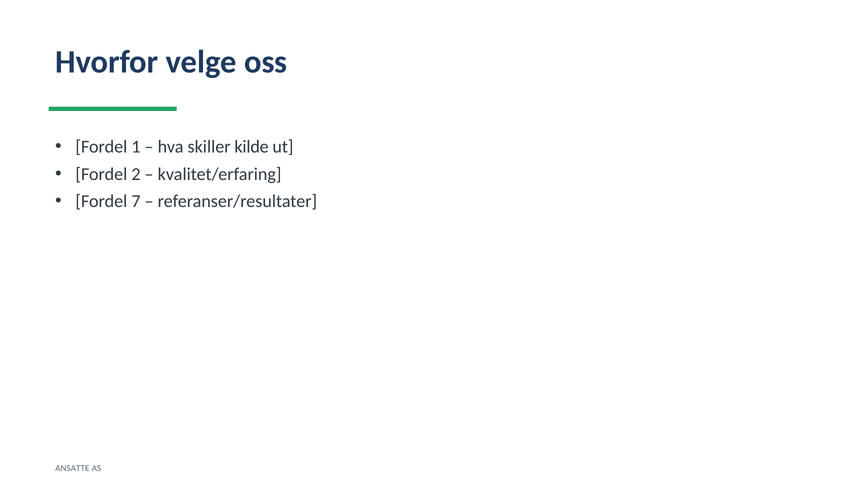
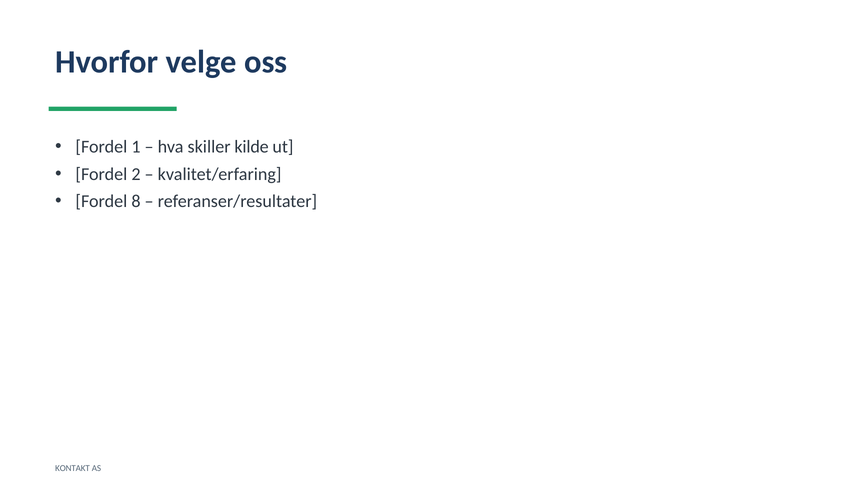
7: 7 -> 8 (136, 201)
ANSATTE: ANSATTE -> KONTAKT (72, 468)
